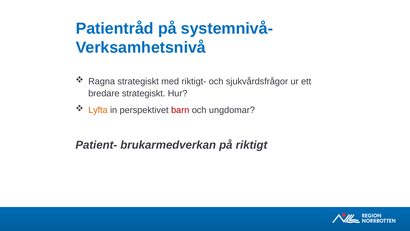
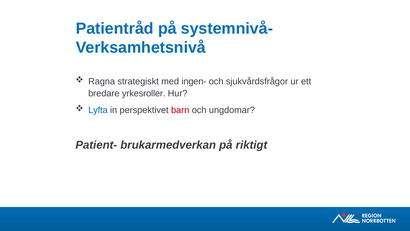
riktigt-: riktigt- -> ingen- (194, 81)
bredare strategiskt: strategiskt -> yrkesroller (144, 93)
Lyfta colour: orange -> blue (98, 110)
